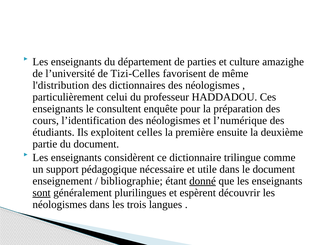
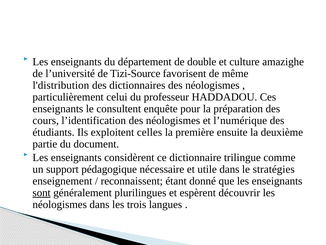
parties: parties -> double (202, 62)
Tizi-Celles: Tizi-Celles -> Tizi-Source (135, 73)
le document: document -> stratégies (274, 169)
bibliographie: bibliographie -> reconnaissent (132, 181)
donné underline: present -> none (203, 181)
